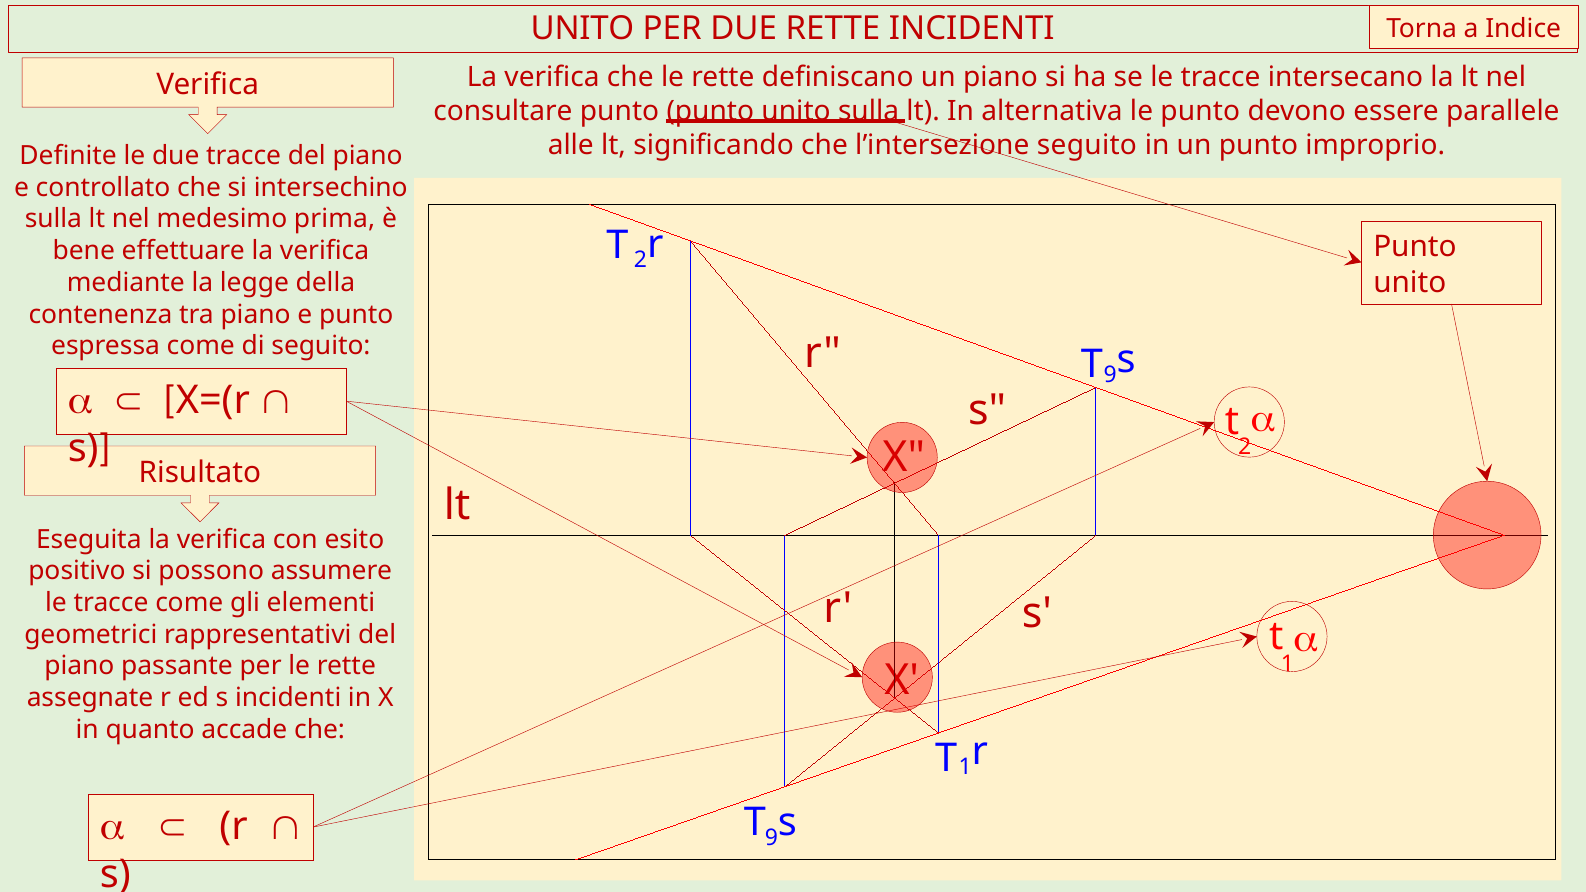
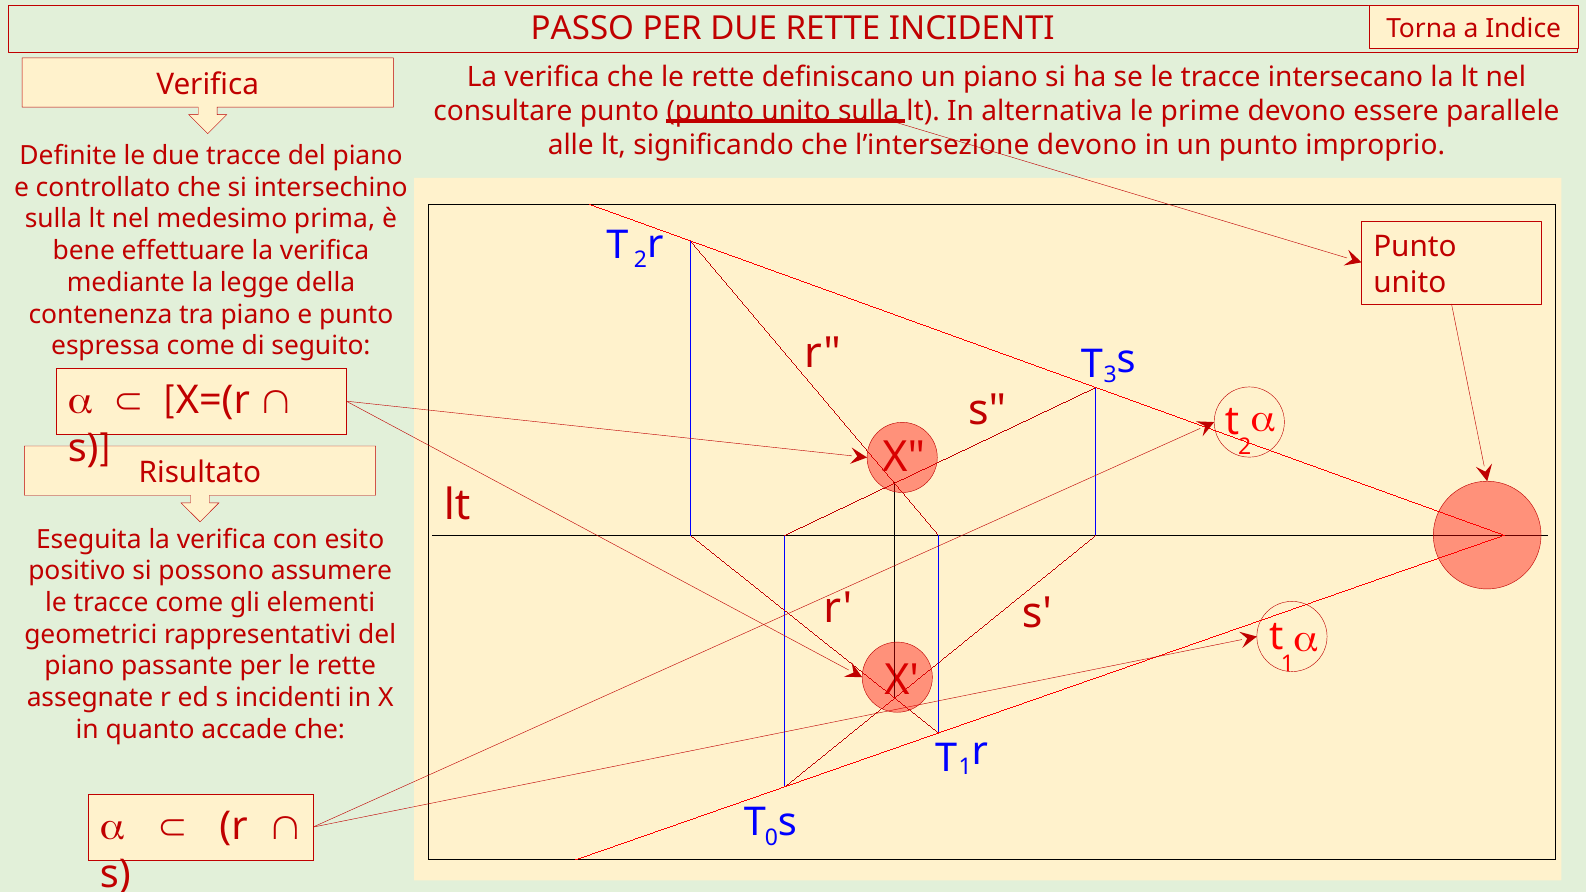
UNITO: UNITO -> PASSO (582, 29)
le punto: punto -> prime (1200, 111)
l’intersezione seguito: seguito -> devono (1087, 145)
9: 9 -> 3 (1110, 375)
9: 9 -> 0 (771, 838)
